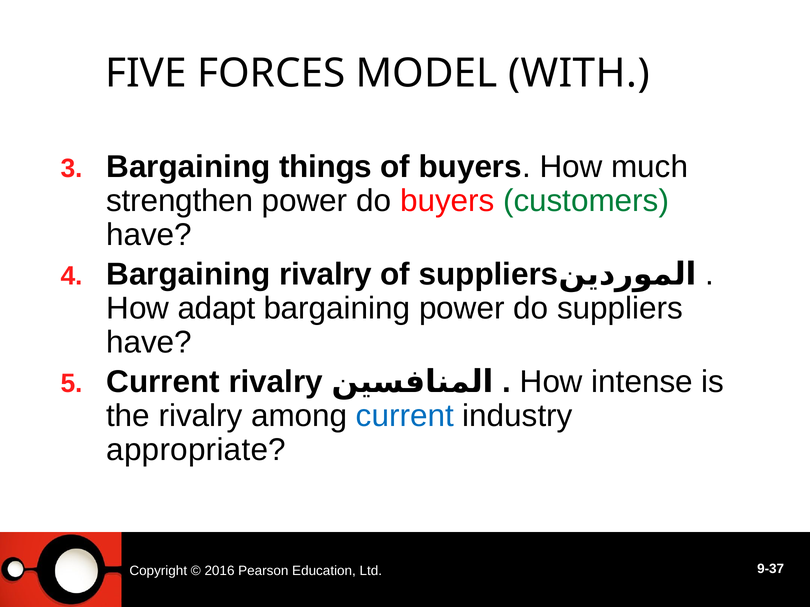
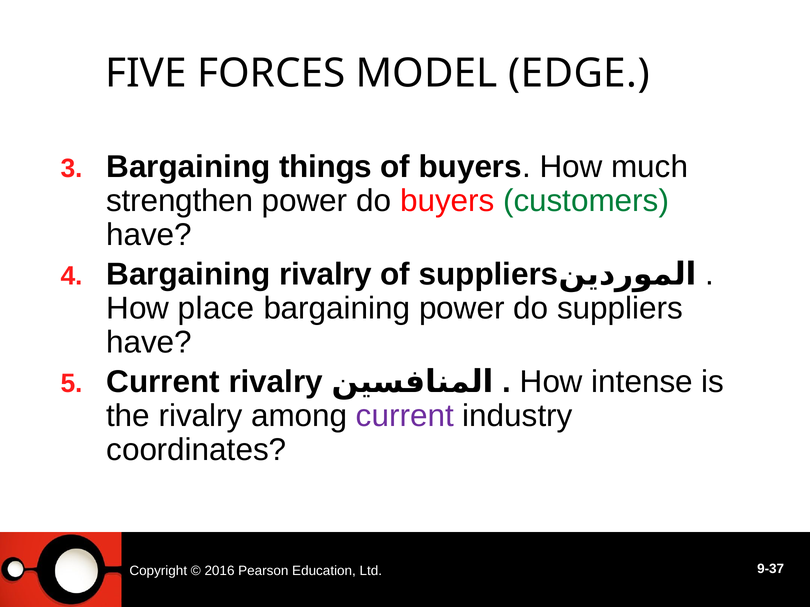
WITH: WITH -> EDGE (579, 74)
adapt: adapt -> place (216, 309)
current colour: blue -> purple (405, 416)
appropriate: appropriate -> coordinates (196, 450)
